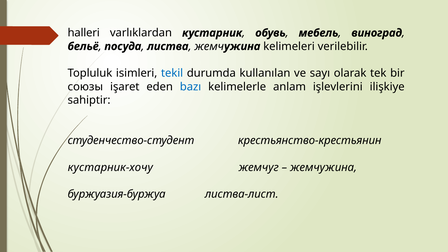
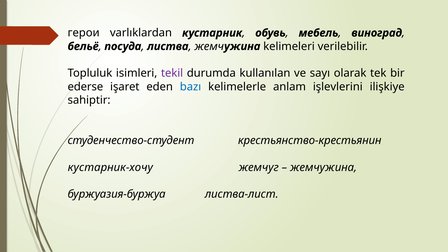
halleri: halleri -> герои (84, 33)
tekil colour: blue -> purple (172, 73)
союзы: союзы -> ederse (85, 87)
